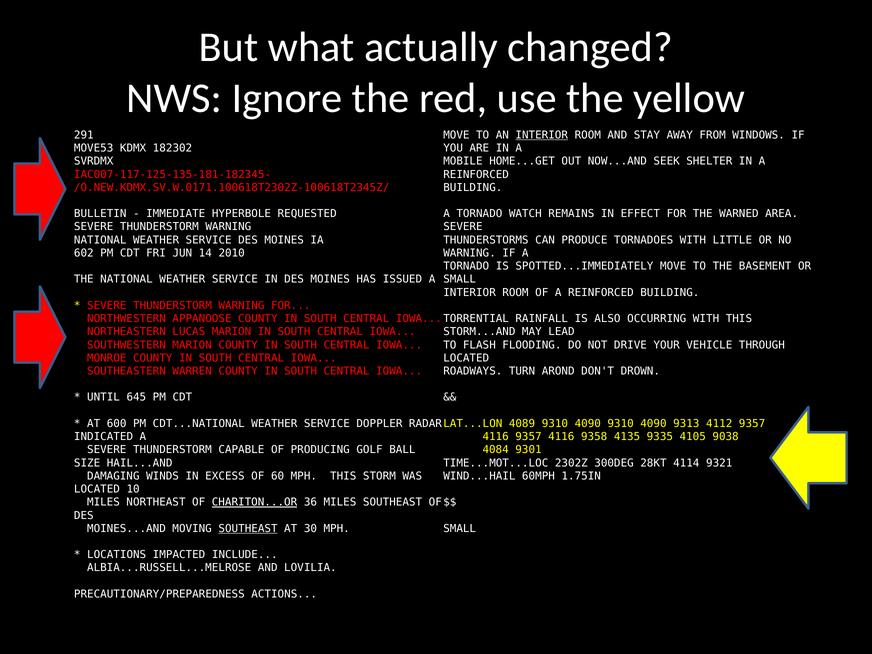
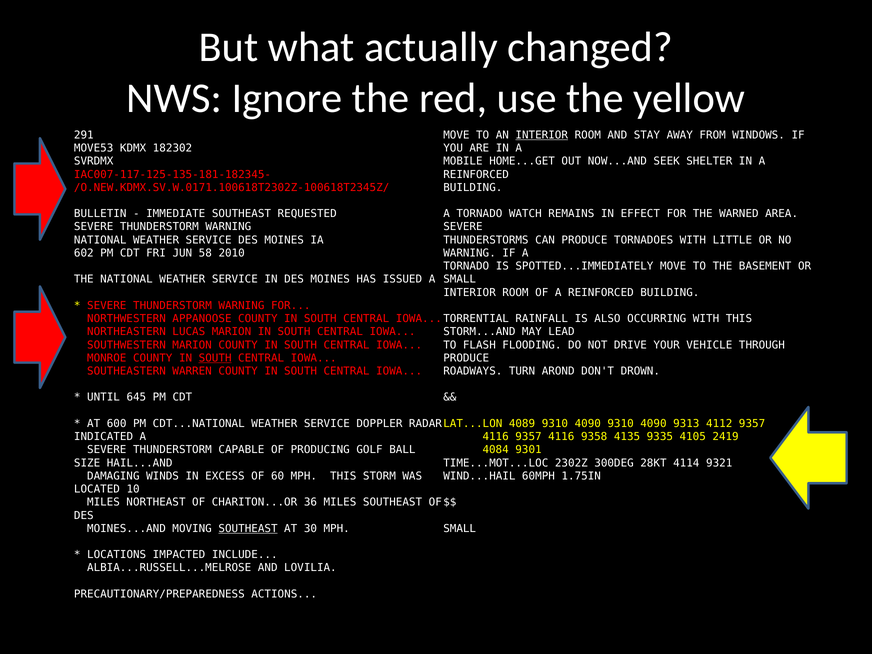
IMMEDIATE HYPERBOLE: HYPERBOLE -> SOUTHEAST (241, 214)
14: 14 -> 58 (205, 253)
SOUTH underline: none -> present (215, 358)
LOCATED: LOCATED -> PRODUCE (466, 358)
9038: 9038 -> 2419 (726, 437)
CHARITON...OR underline: present -> none (255, 502)
